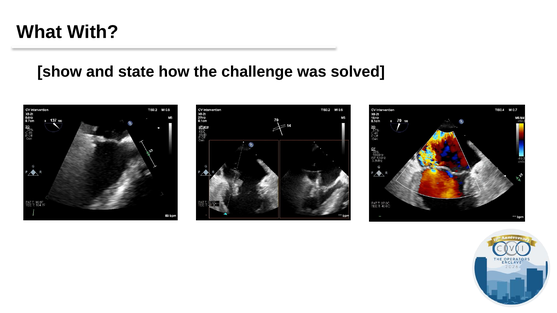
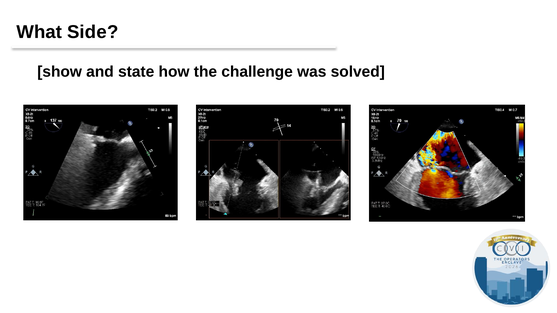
With: With -> Side (93, 32)
